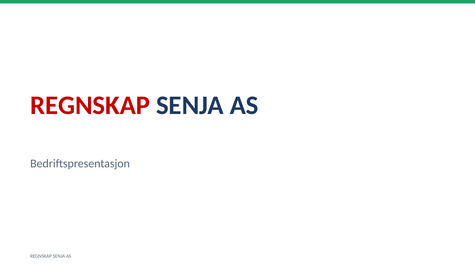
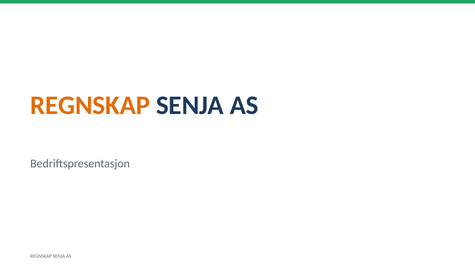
REGNSKAP colour: red -> orange (90, 105)
